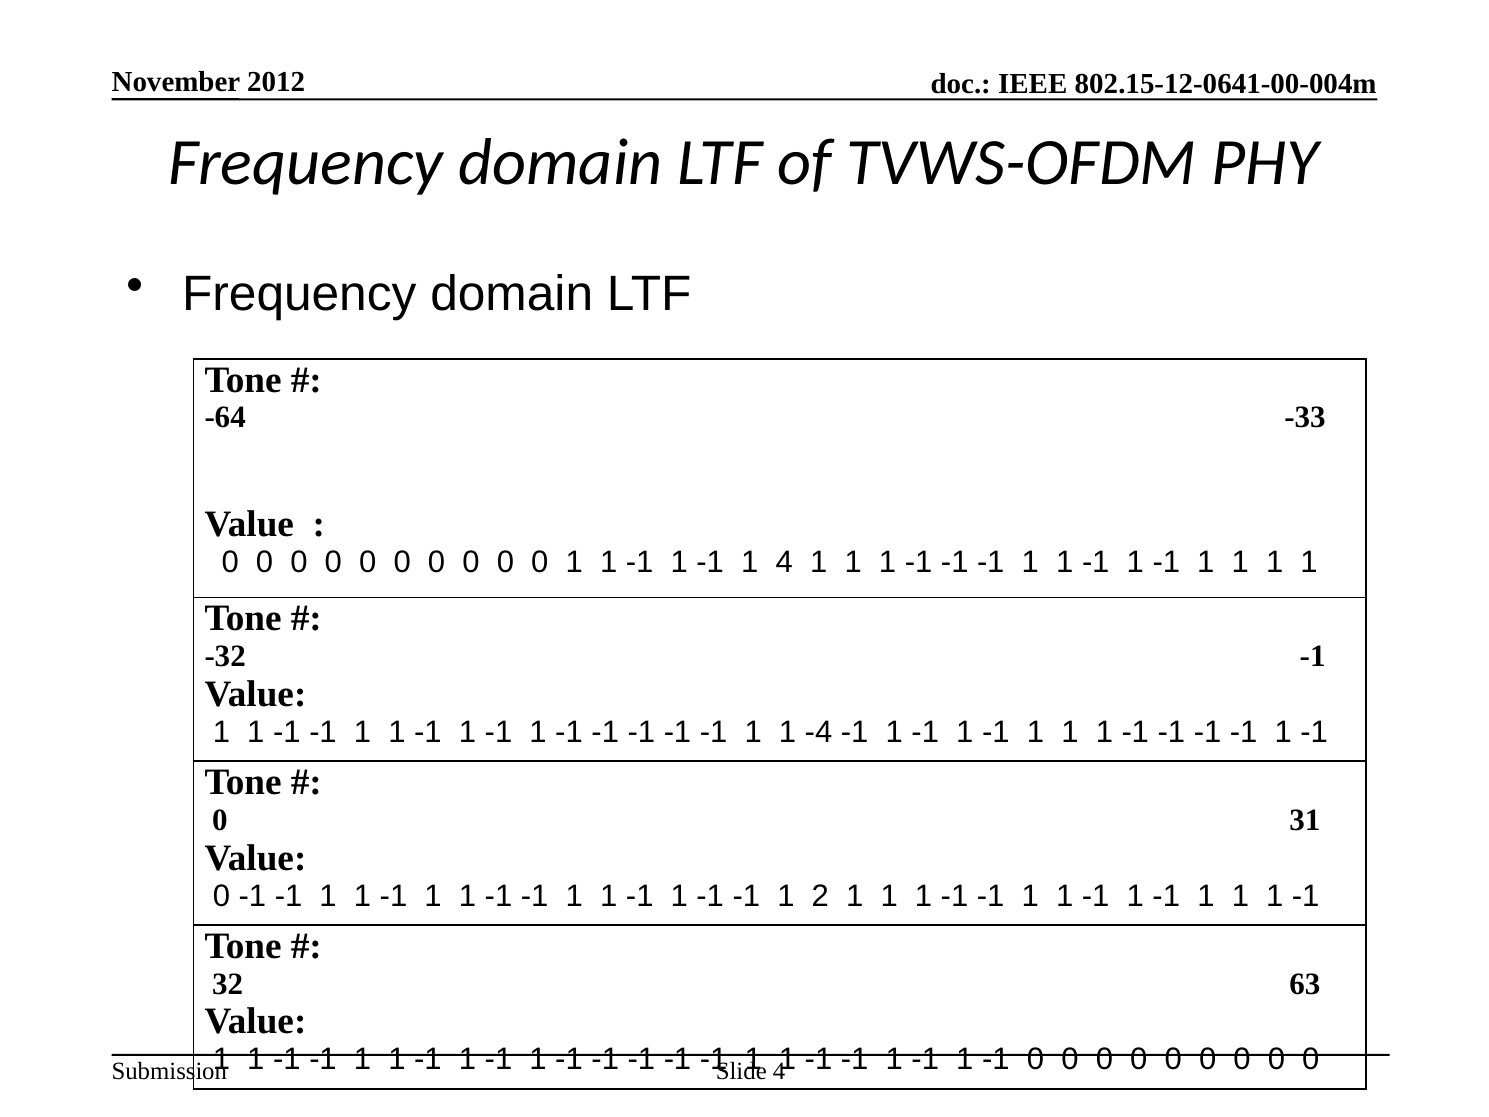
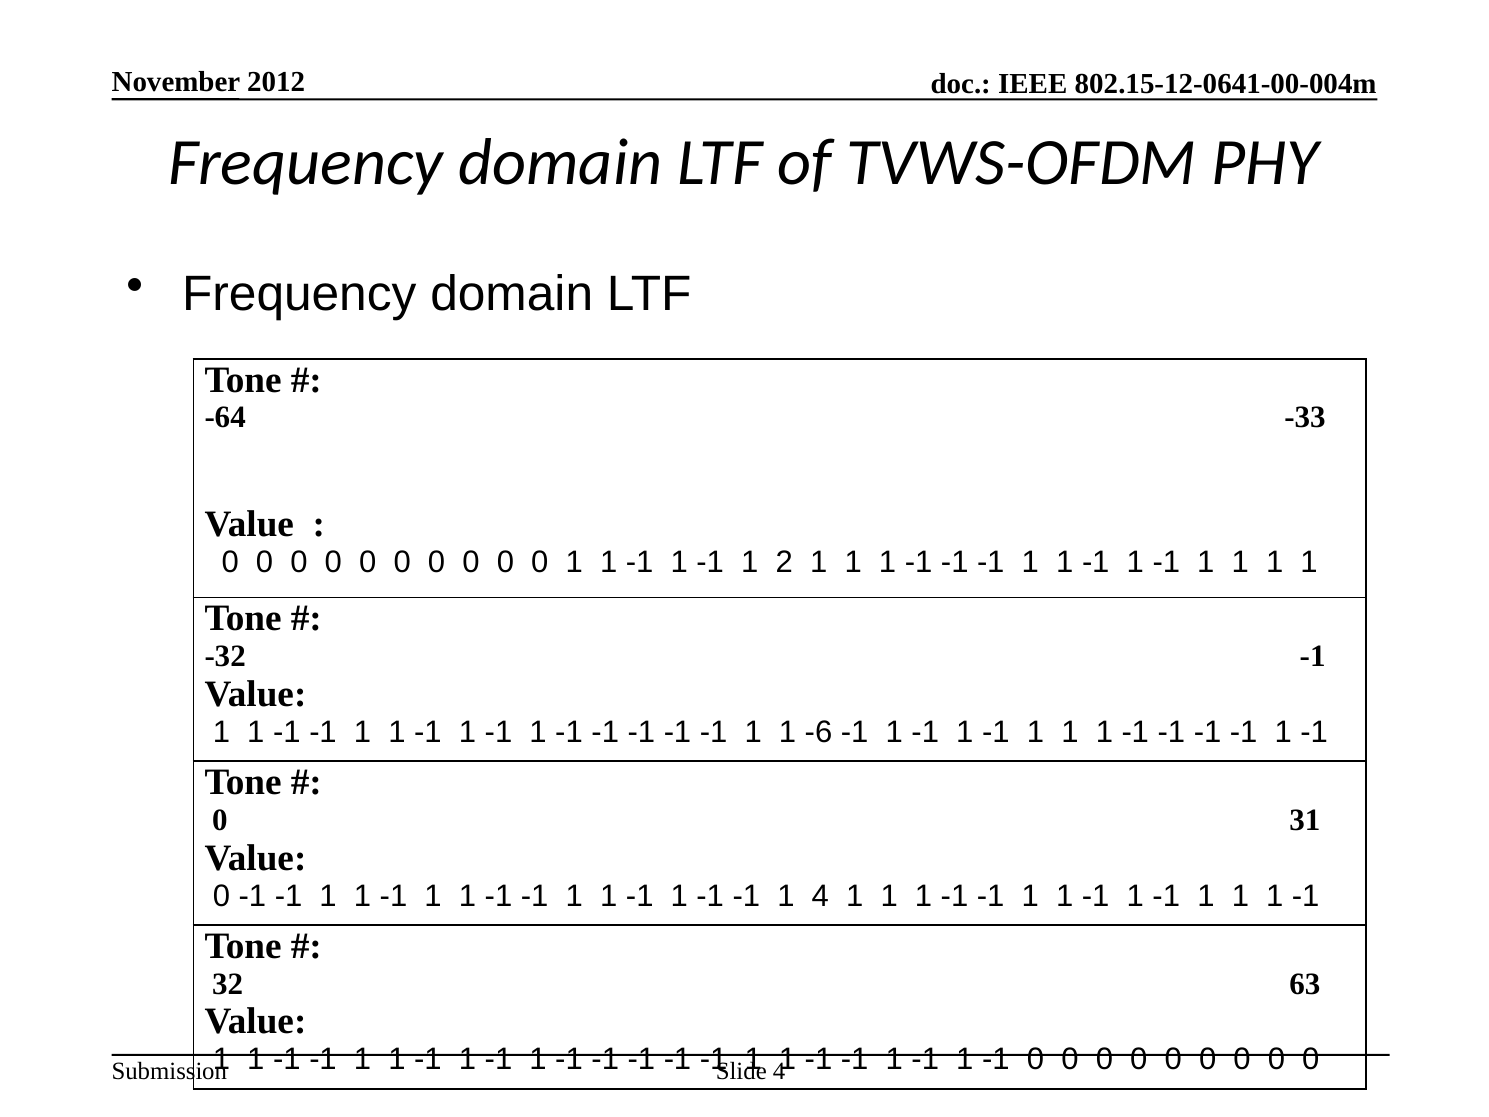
1 4: 4 -> 2 (784, 562)
-4: -4 -> -6 (818, 732)
1 2: 2 -> 4 (820, 896)
